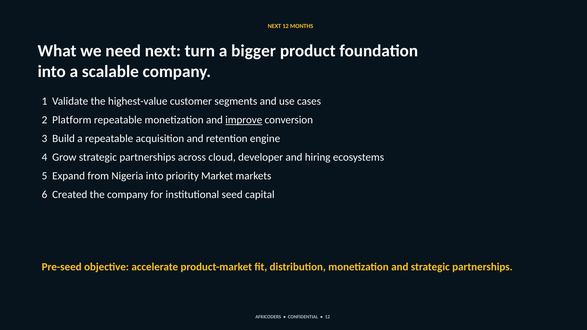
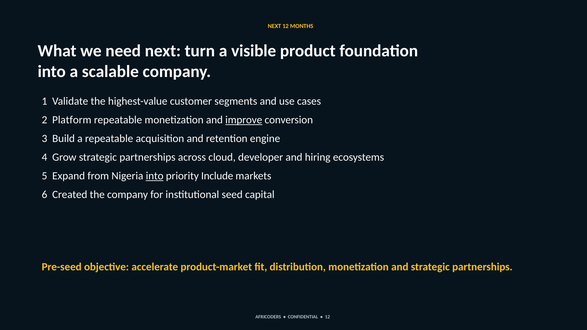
bigger: bigger -> visible (254, 51)
into underline: none -> present (155, 176)
Market: Market -> Include (217, 176)
